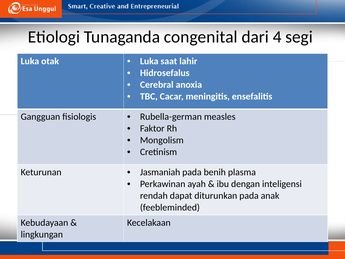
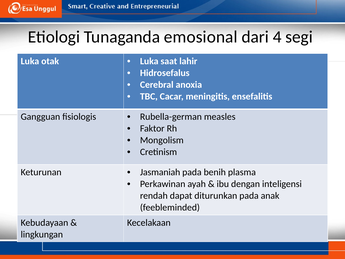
congenital: congenital -> emosional (201, 37)
